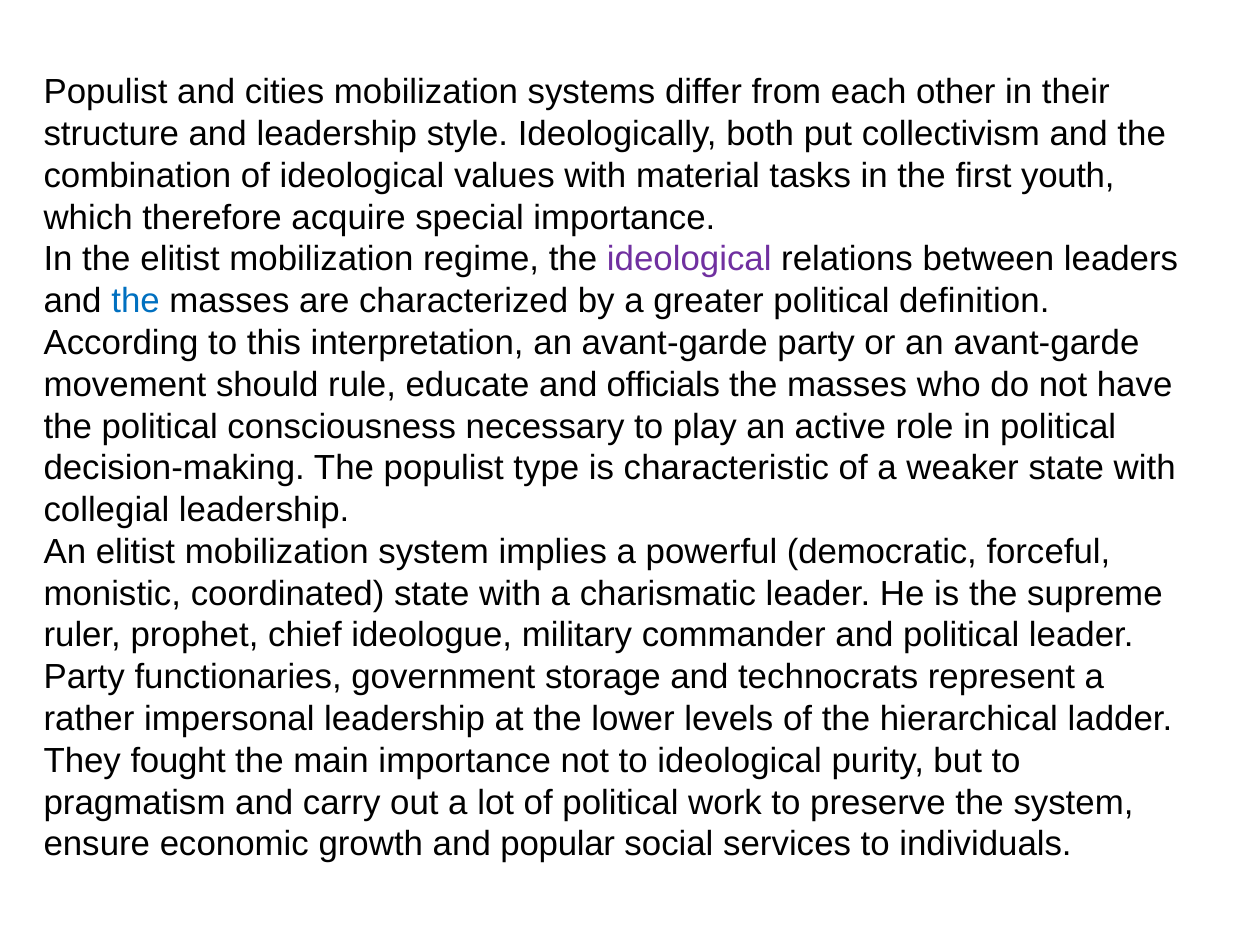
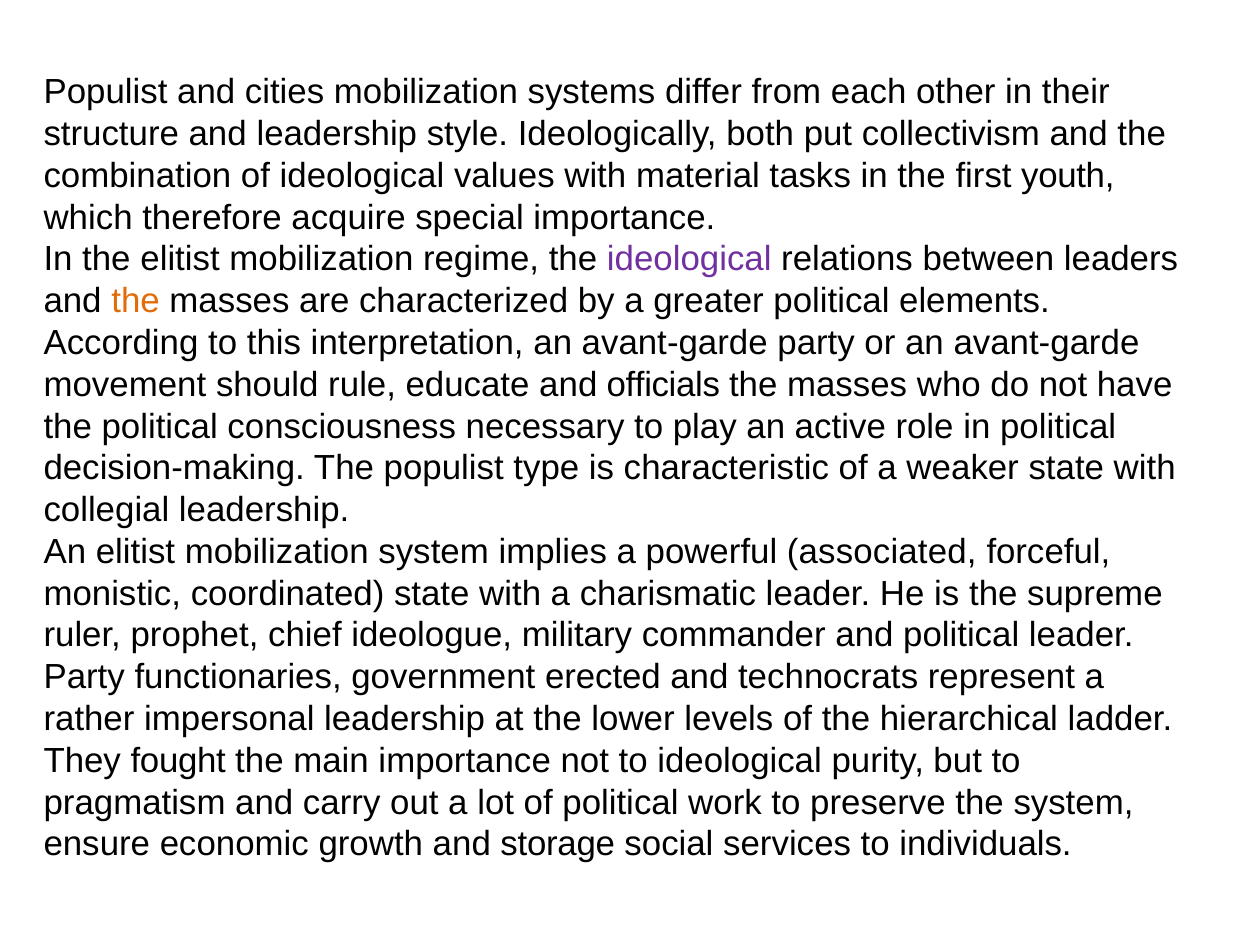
the colour: blue -> orange (136, 301)
definition: definition -> elements (974, 301)
democratic: democratic -> associated (882, 552)
storage: storage -> erected (603, 677)
popular: popular -> storage (558, 844)
